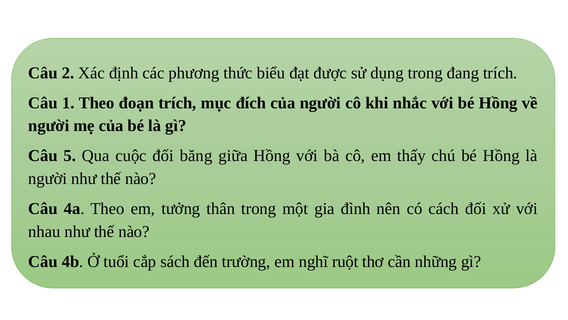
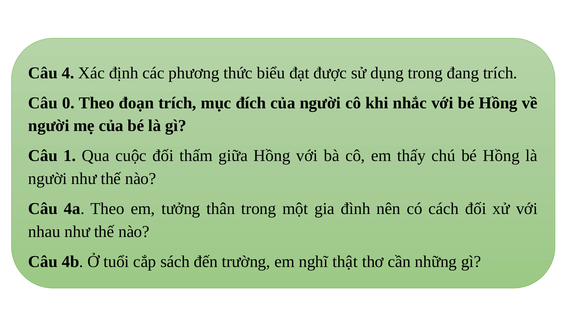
2: 2 -> 4 (68, 73)
1: 1 -> 0 (68, 103)
5: 5 -> 1 (70, 156)
băng: băng -> thấm (196, 156)
ruột: ruột -> thật (345, 261)
